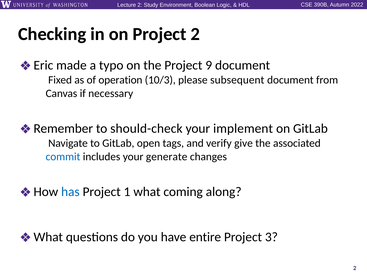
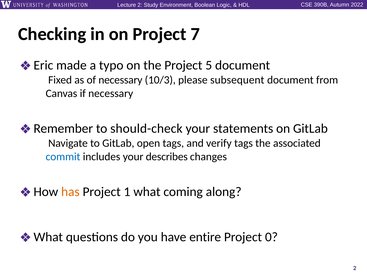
Project 2: 2 -> 7 (195, 34)
9: 9 -> 5 (209, 65)
of operation: operation -> necessary (120, 80)
implement: implement -> statements (243, 129)
verify give: give -> tags (244, 143)
generate: generate -> describes (167, 157)
has colour: blue -> orange (70, 192)
3: 3 -> 0 (271, 237)
